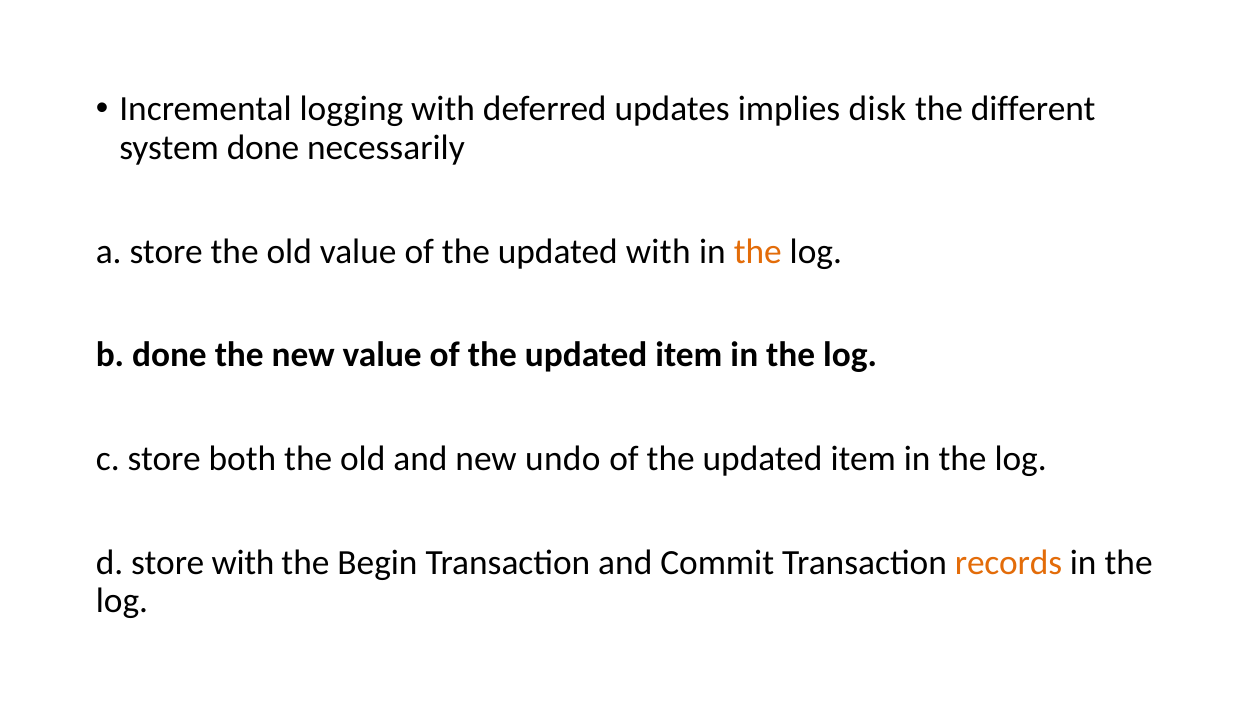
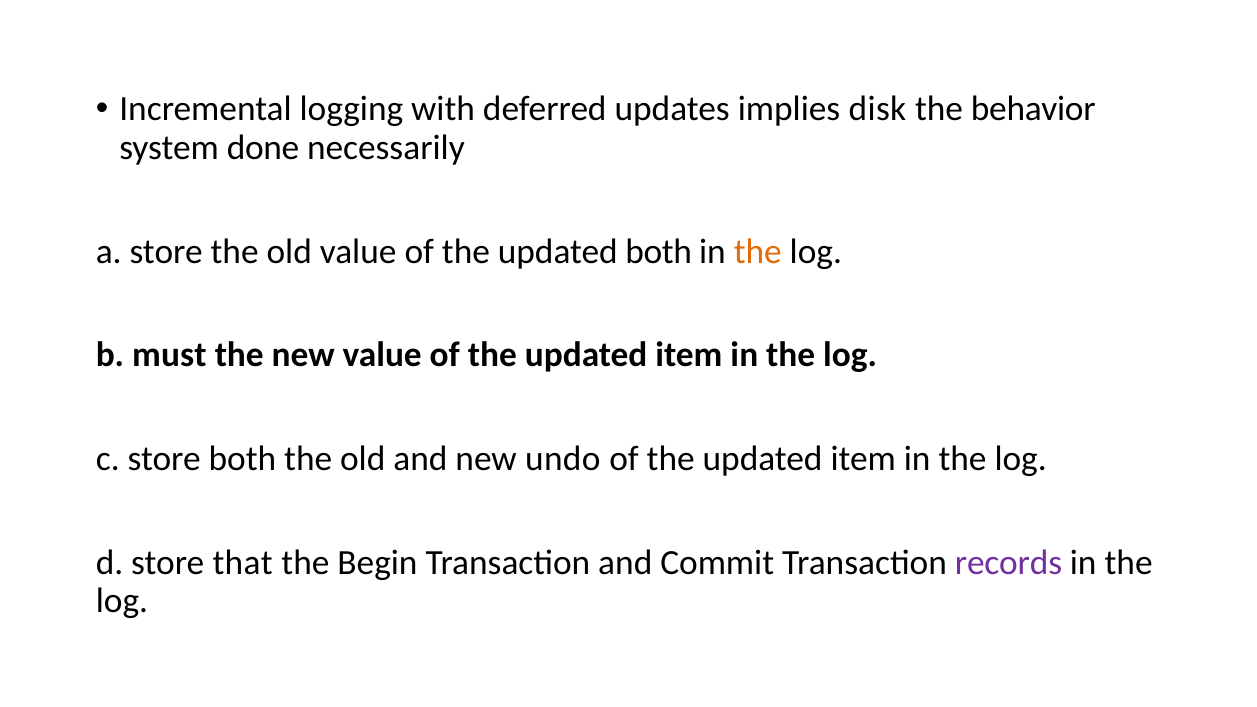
different: different -> behavior (1033, 109)
updated with: with -> both (659, 252)
b done: done -> must (169, 355)
store with: with -> that (243, 563)
records colour: orange -> purple (1009, 563)
